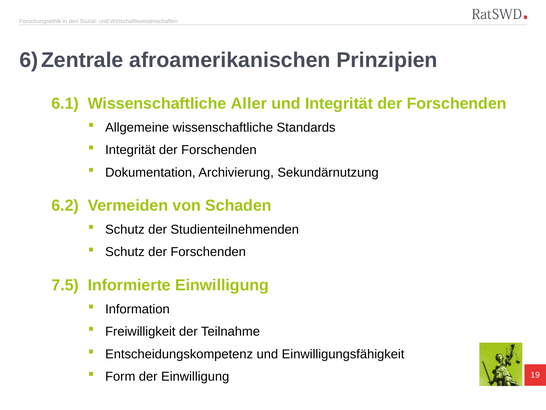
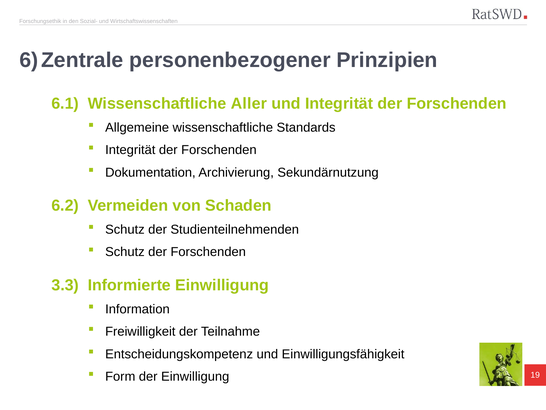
afroamerikanischen: afroamerikanischen -> personenbezogener (230, 60)
7.5: 7.5 -> 3.3 (65, 285)
